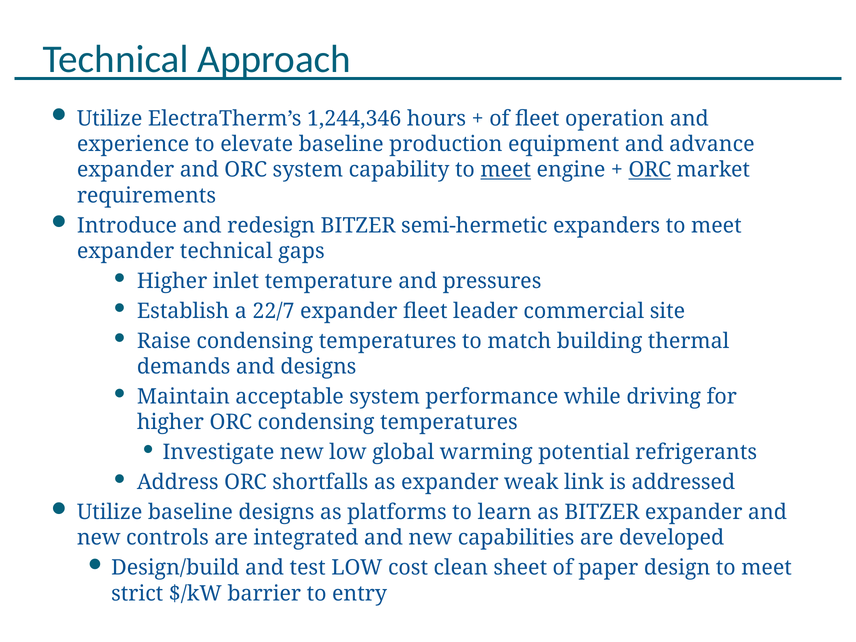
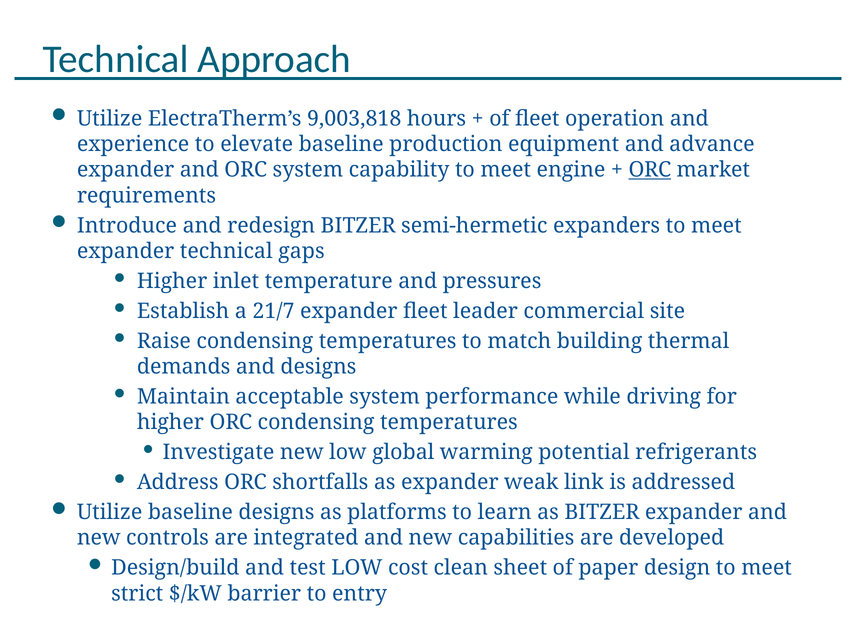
1,244,346: 1,244,346 -> 9,003,818 (354, 118)
meet underline: present -> none (506, 170)
22/7: 22/7 -> 21/7 (273, 311)
